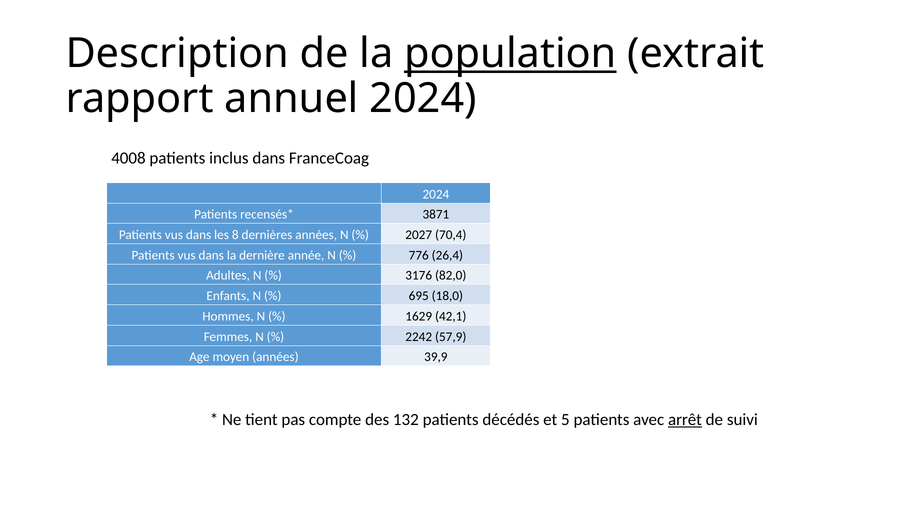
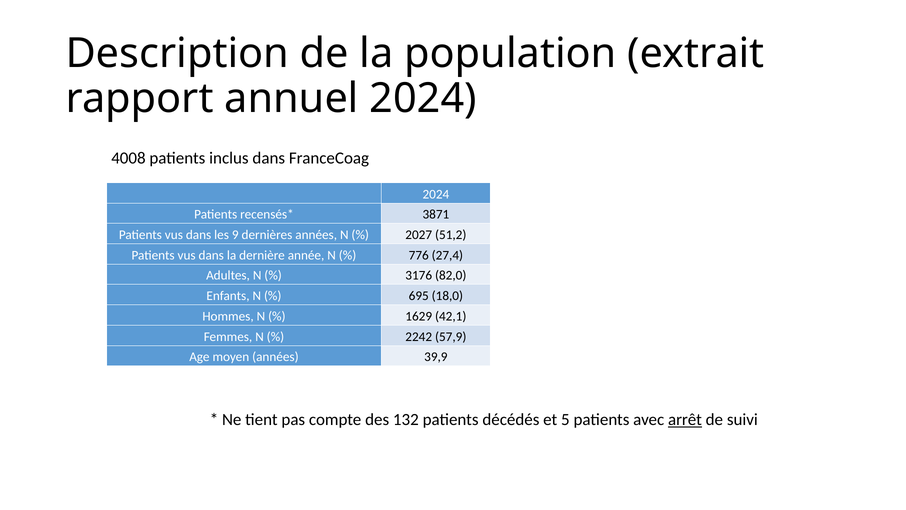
population underline: present -> none (510, 54)
8: 8 -> 9 (235, 235)
70,4: 70,4 -> 51,2 (451, 235)
26,4: 26,4 -> 27,4 (447, 255)
